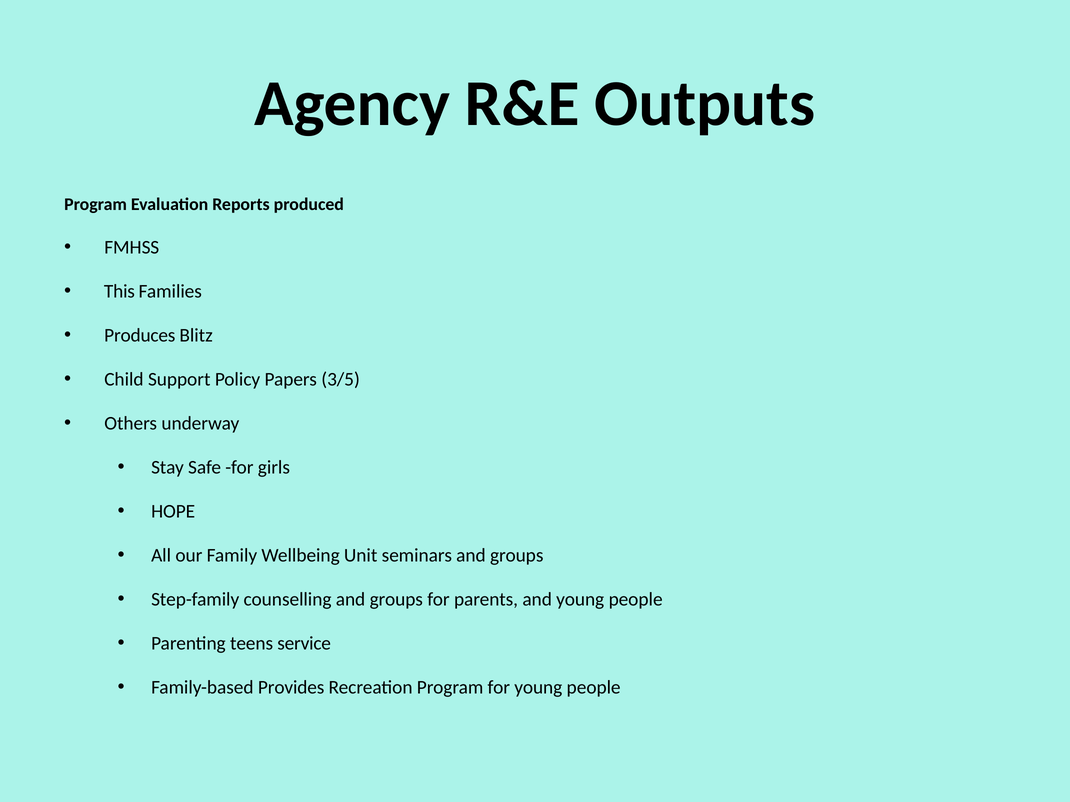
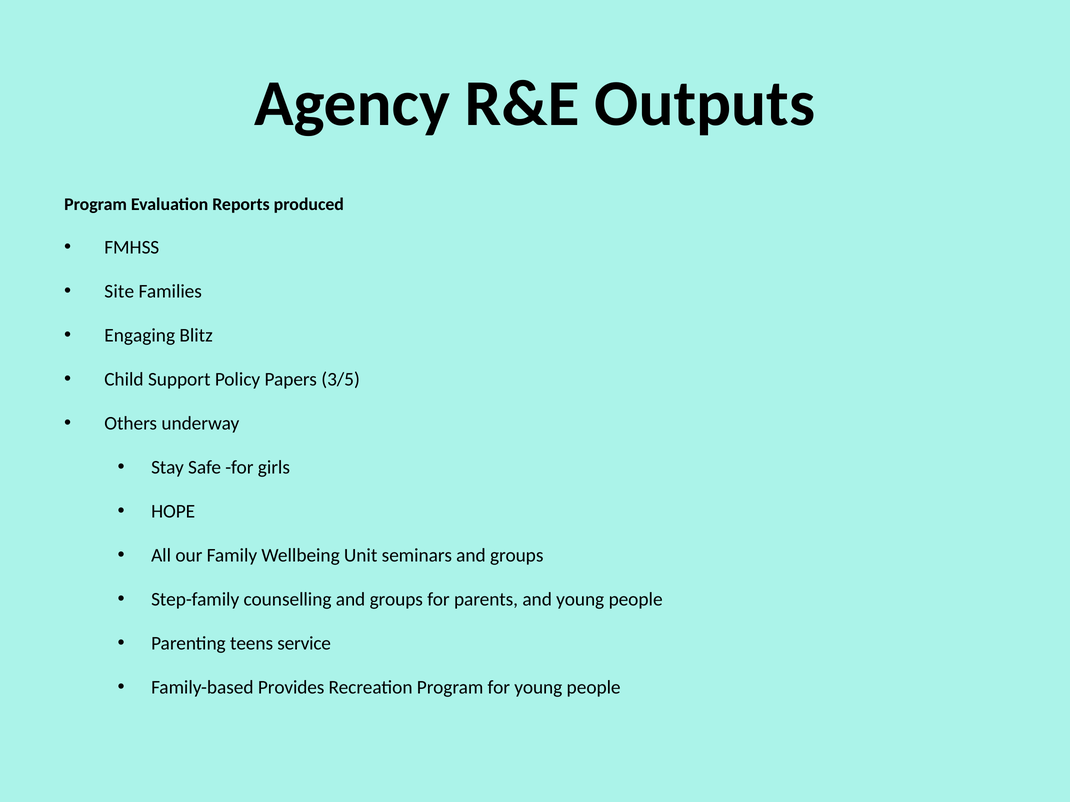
This: This -> Site (119, 292)
Produces: Produces -> Engaging (140, 336)
